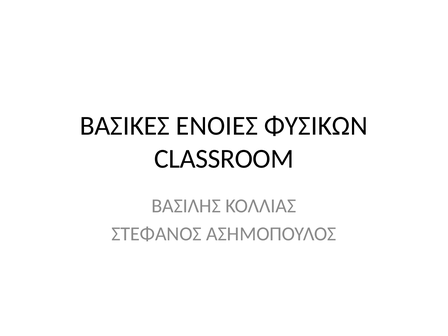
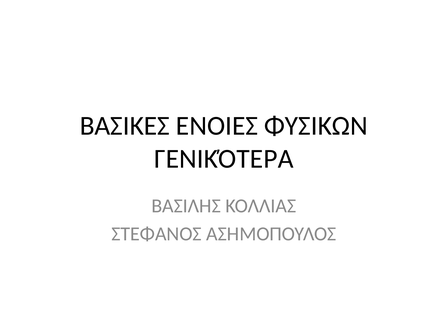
CLASSROOM: CLASSROOM -> ΓΕΝΙΚΌΤΕΡΑ (224, 159)
